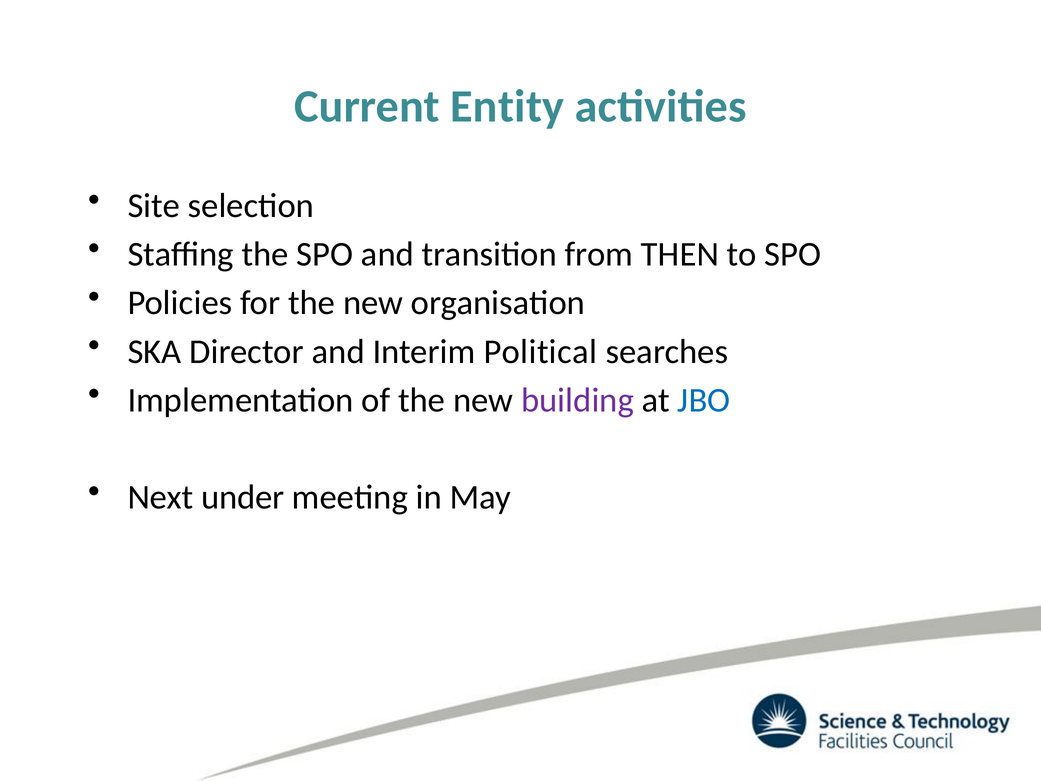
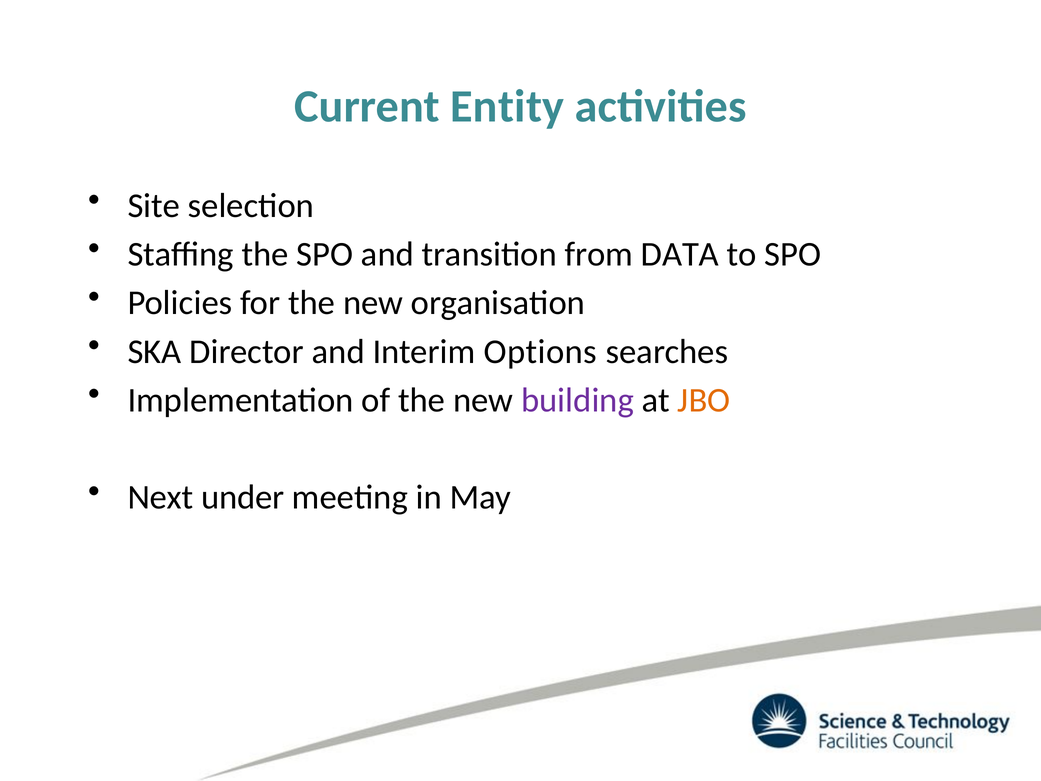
THEN: THEN -> DATA (680, 254)
Political: Political -> Options (540, 351)
JBO colour: blue -> orange (704, 400)
